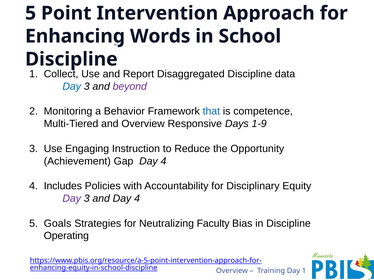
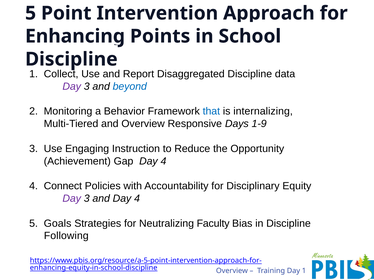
Words: Words -> Points (160, 36)
Day colour: blue -> purple (72, 87)
beyond colour: purple -> blue (130, 87)
competence: competence -> internalizing (263, 112)
Includes: Includes -> Connect (63, 186)
Operating: Operating -> Following (66, 236)
